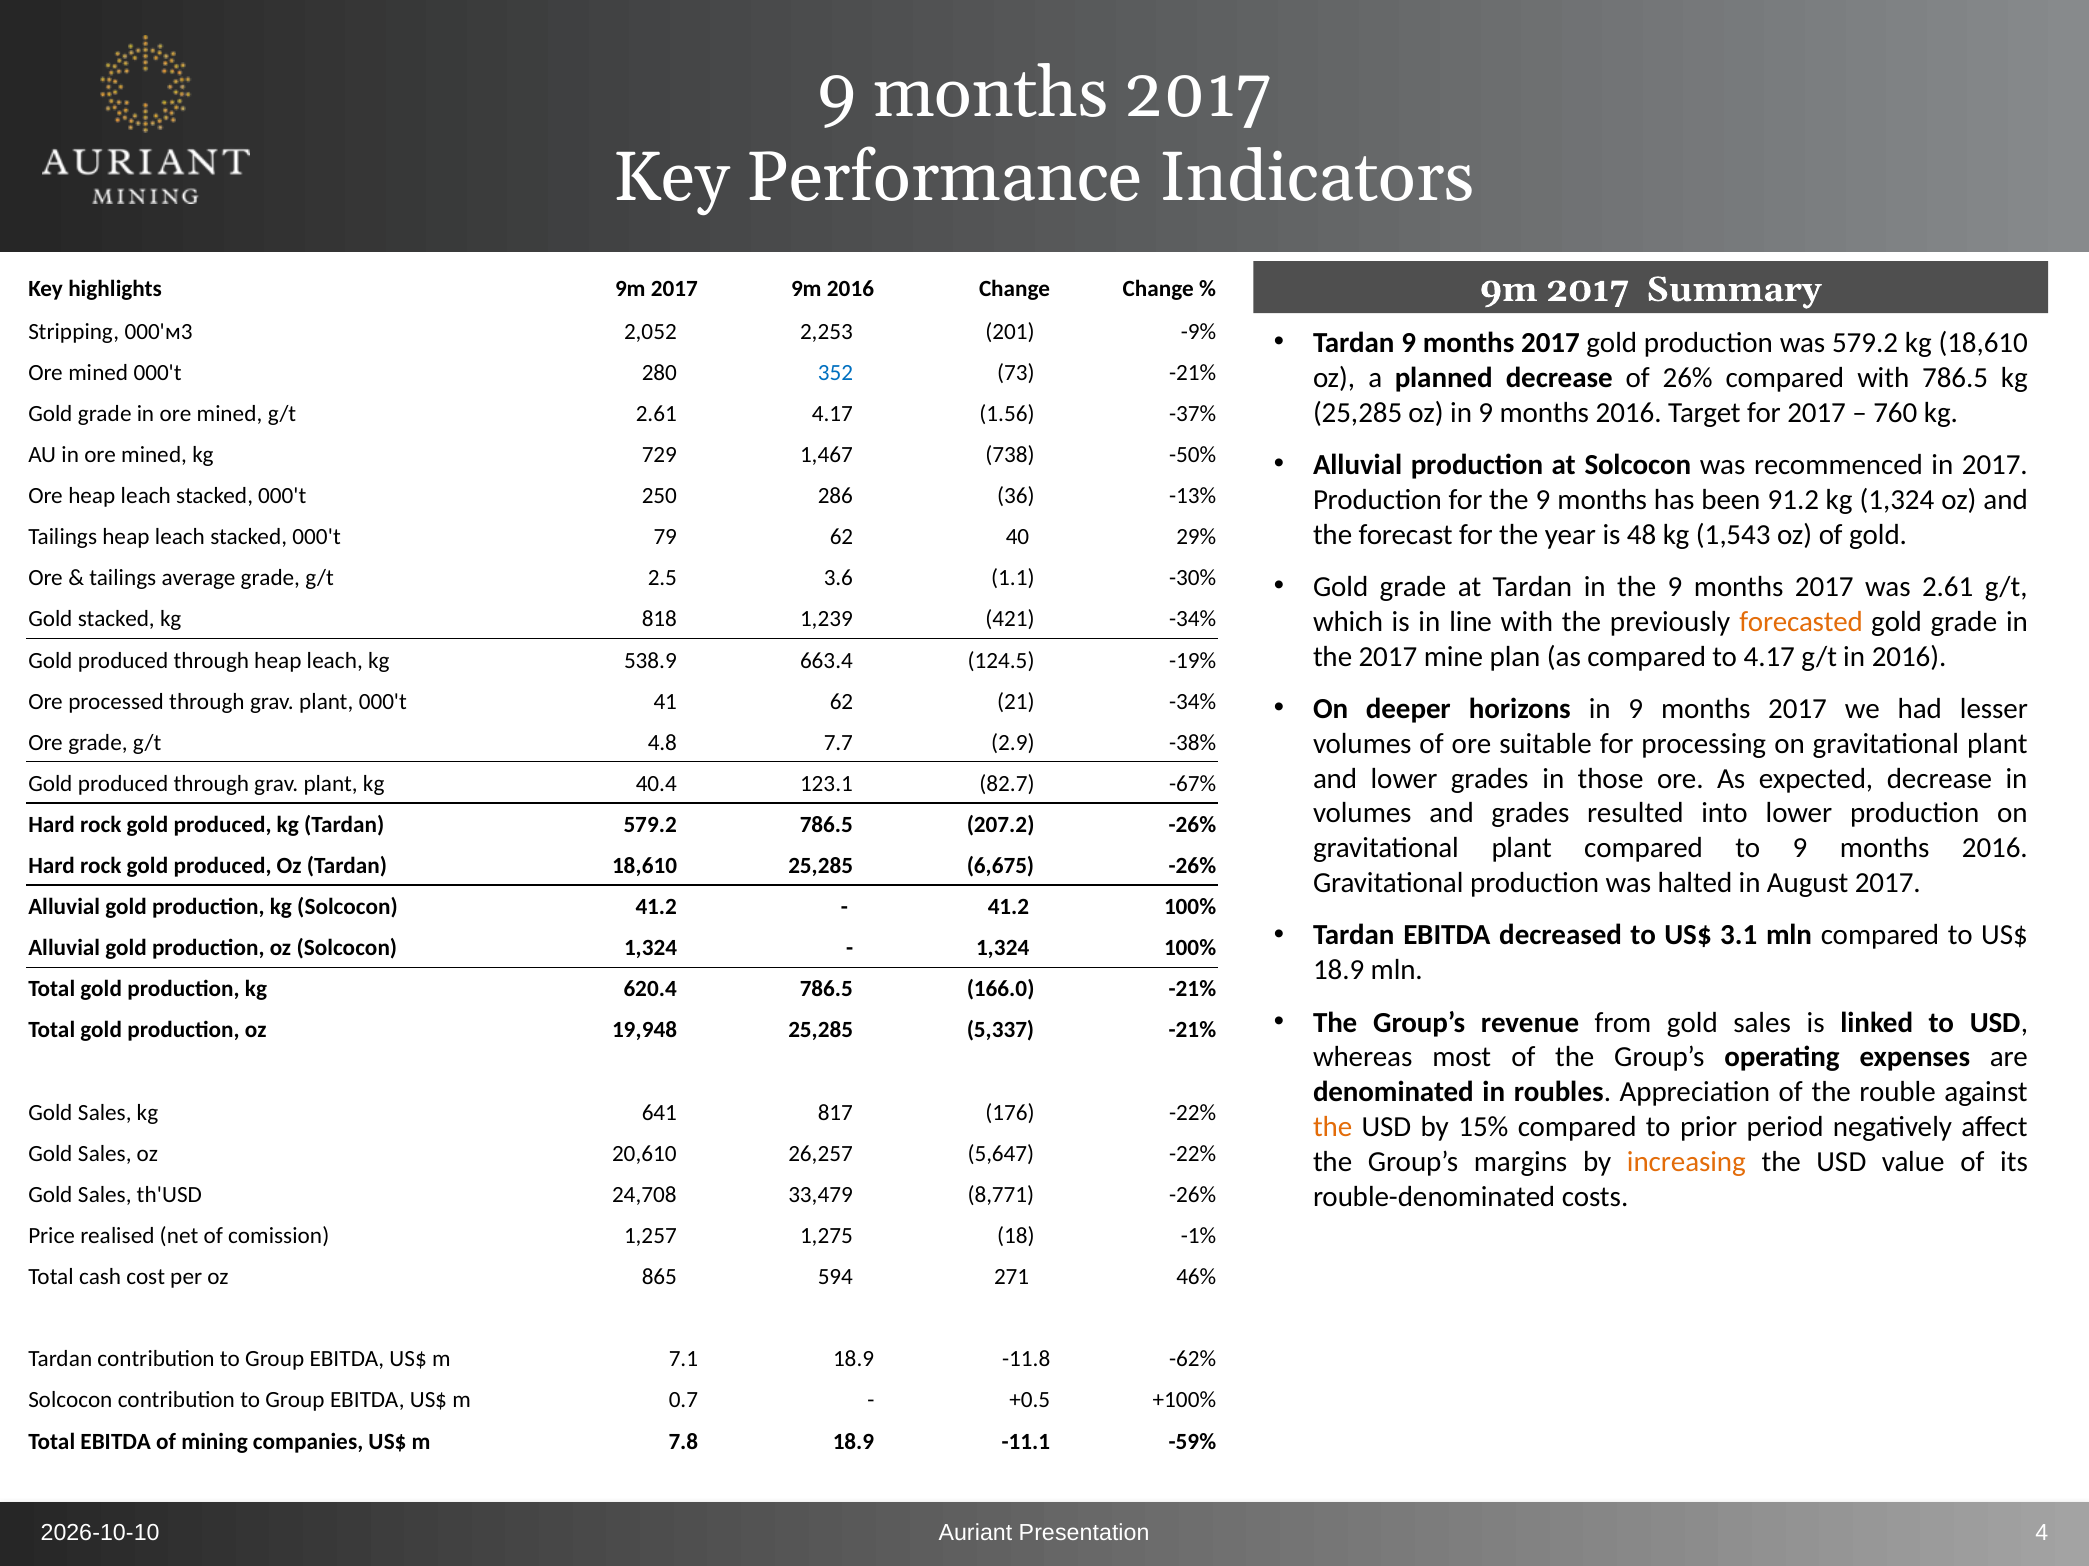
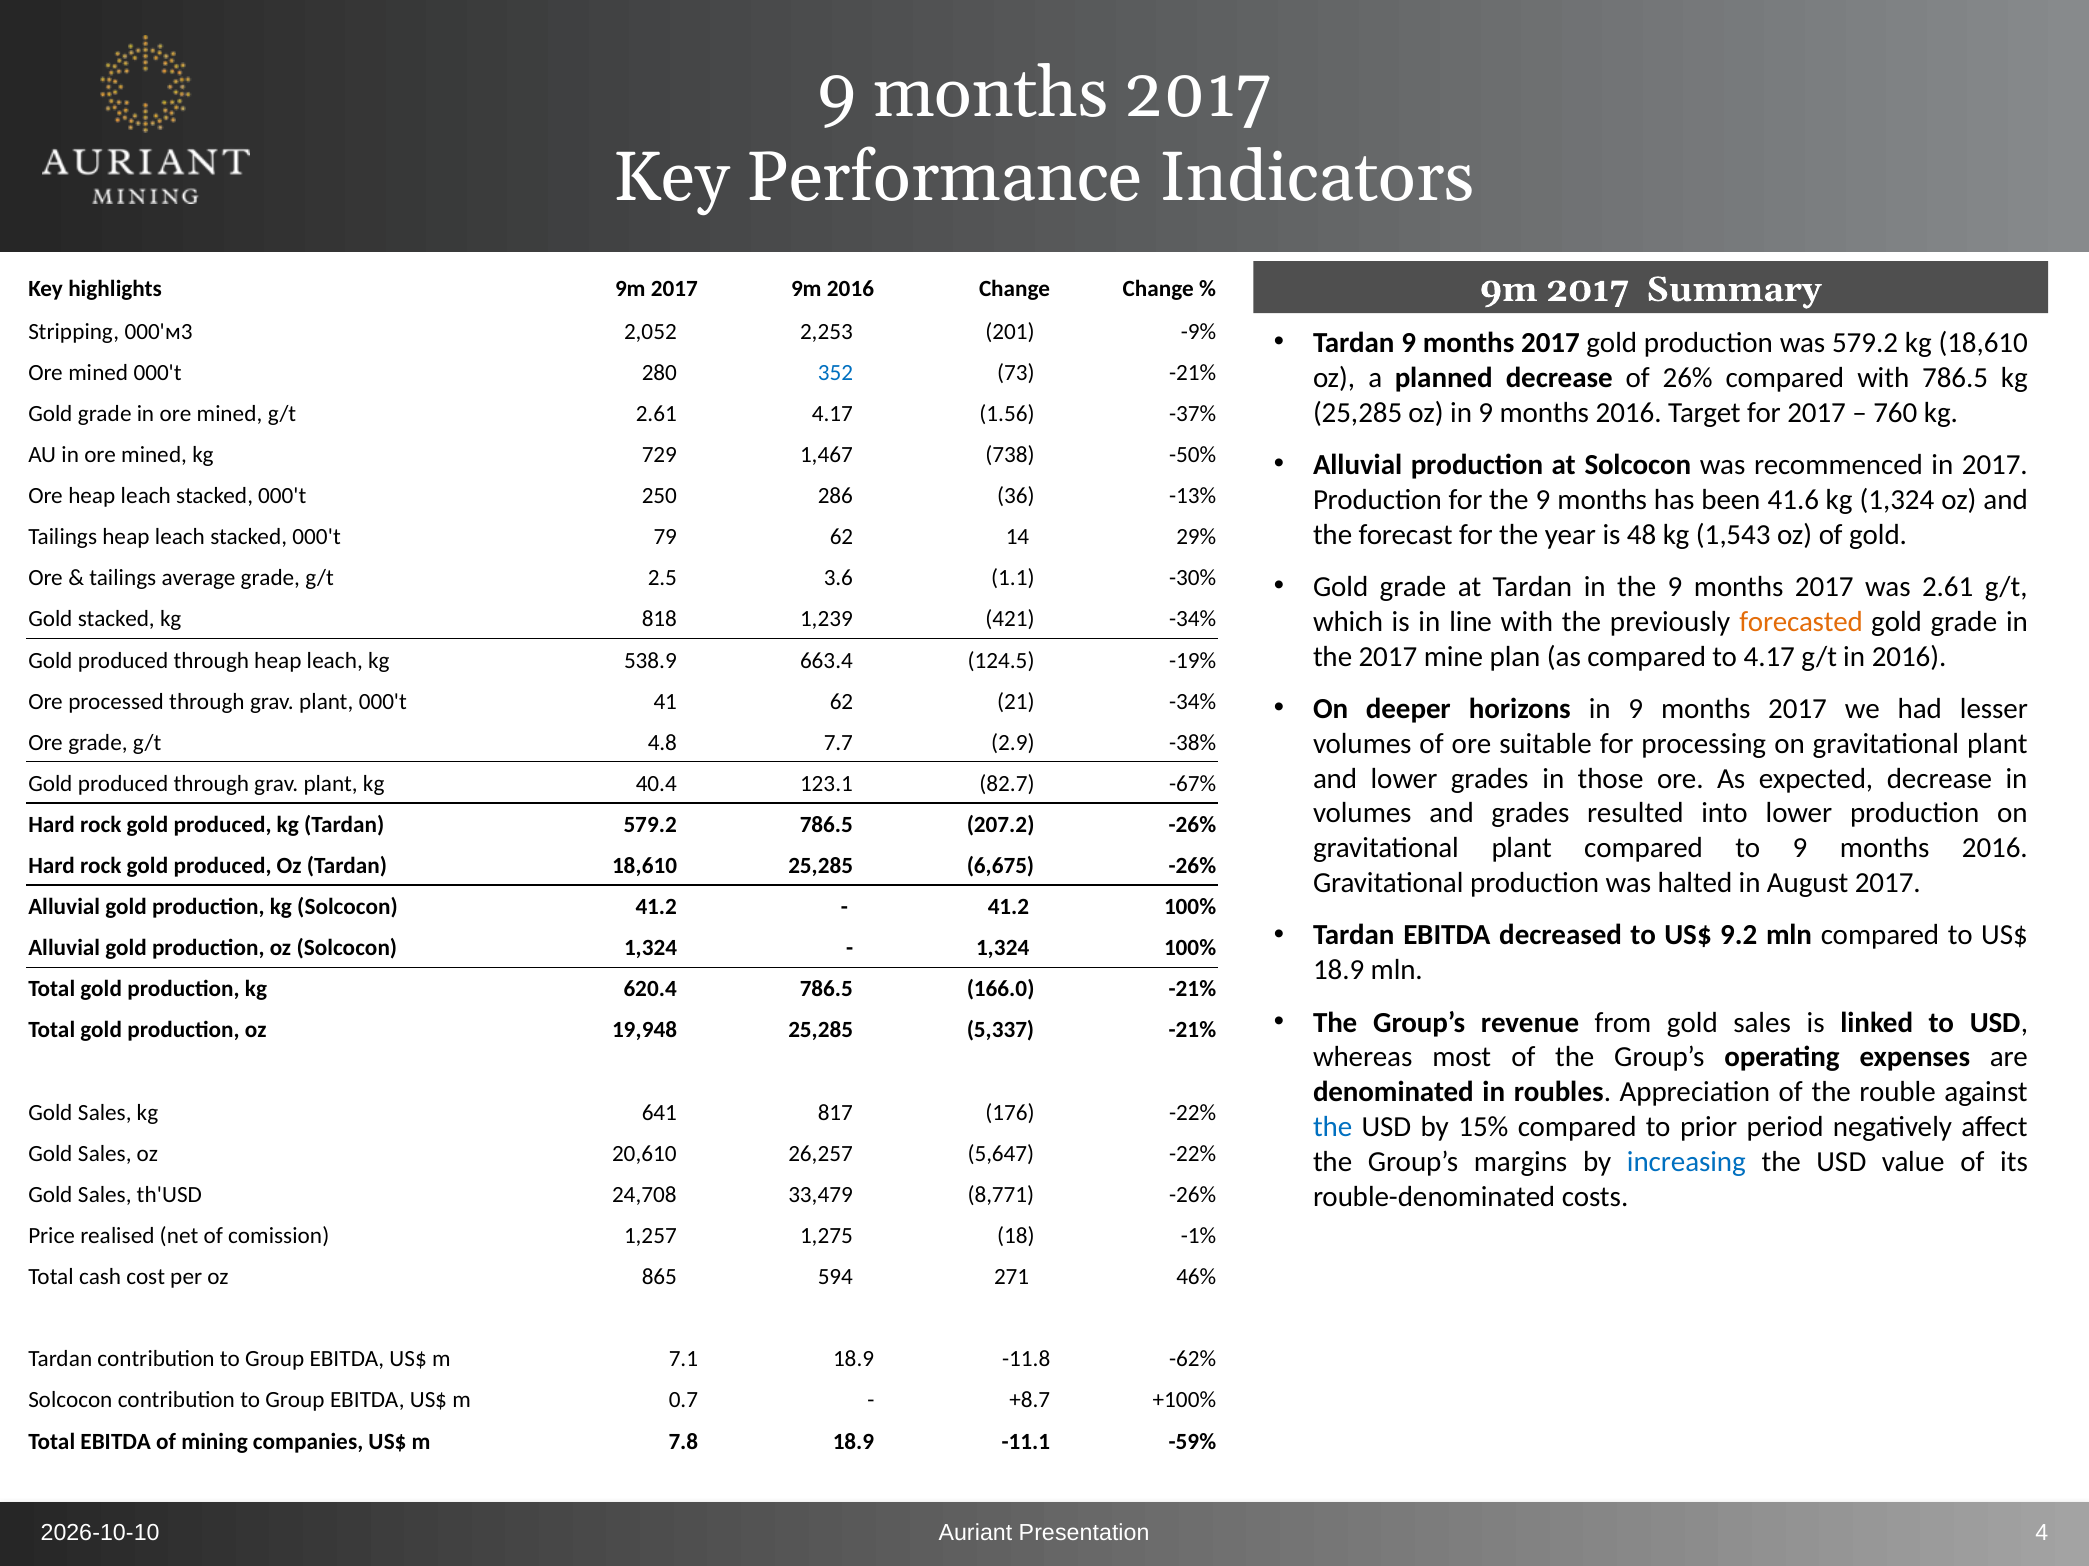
91.2: 91.2 -> 41.6 (1793, 500)
40: 40 -> 14 (1018, 537)
3.1: 3.1 -> 9.2 (1739, 936)
the colour: orange -> blue (1333, 1128)
increasing colour: orange -> blue (1686, 1162)
+0.5: +0.5 -> +8.7 (1030, 1401)
